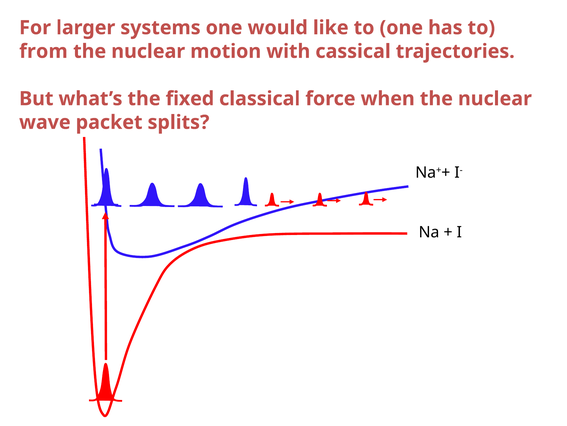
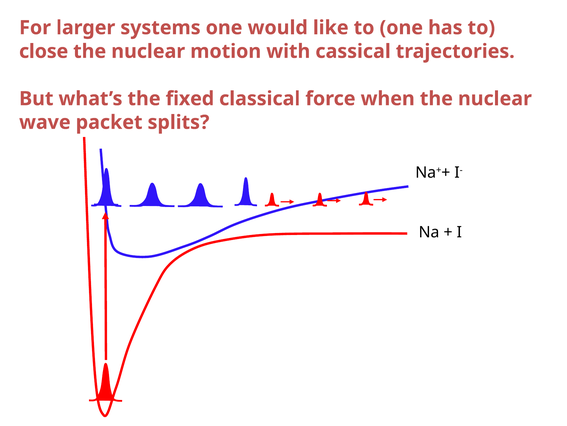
from: from -> close (44, 51)
